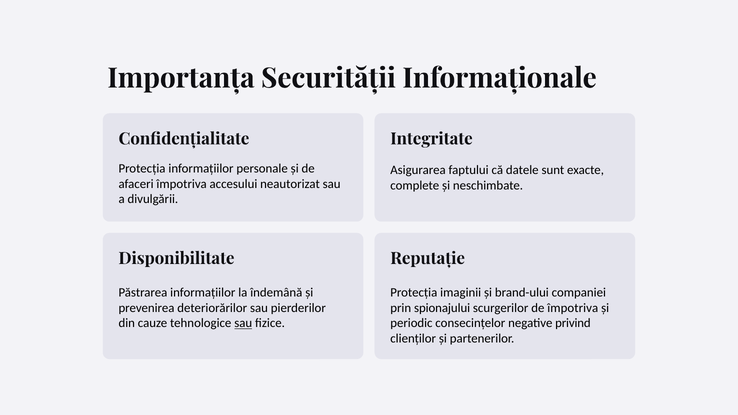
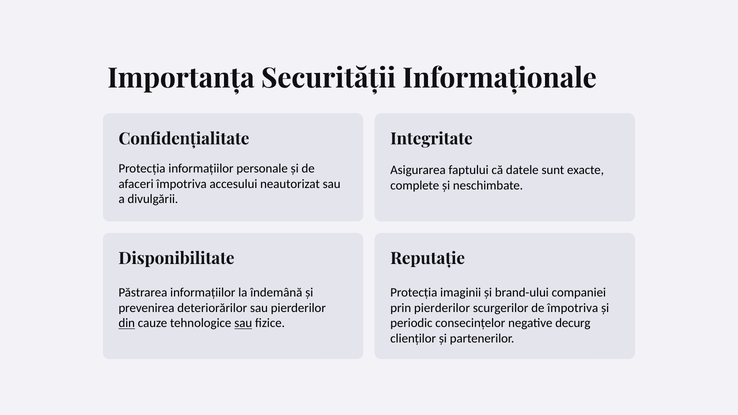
prin spionajului: spionajului -> pierderilor (442, 308)
din underline: none -> present (127, 323)
privind: privind -> decurg (573, 323)
